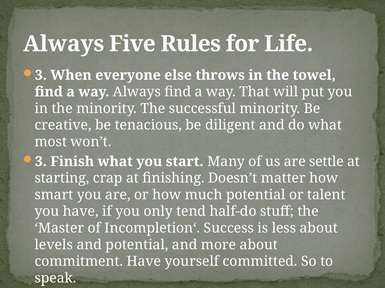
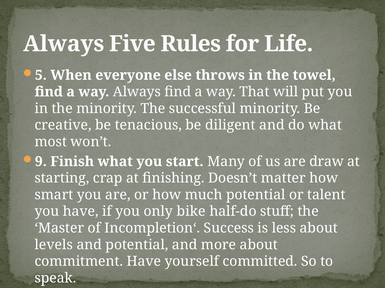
3: 3 -> 5 (41, 75)
3: 3 -> 9 (41, 162)
settle: settle -> draw (326, 162)
tend: tend -> bike (191, 212)
